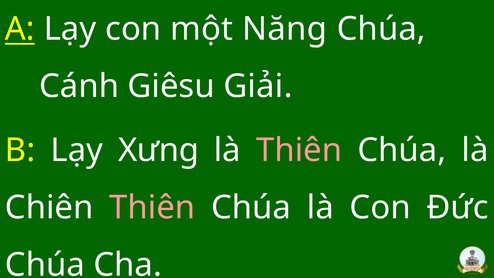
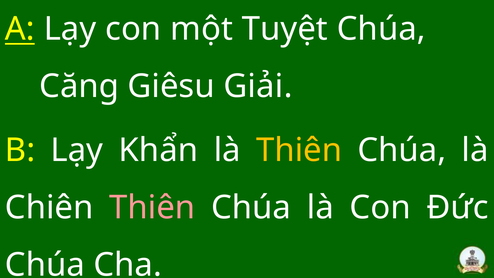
Năng: Năng -> Tuyệt (285, 29)
Cánh: Cánh -> Căng (79, 86)
Xưng: Xưng -> Khẩn (158, 150)
Thiên colour: pink -> yellow (299, 150)
